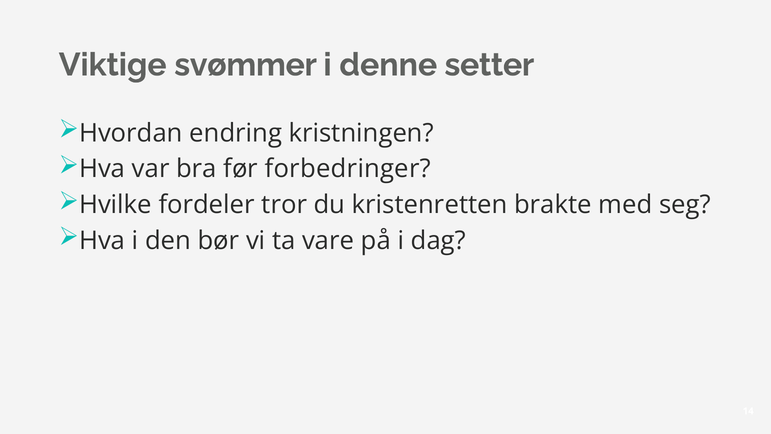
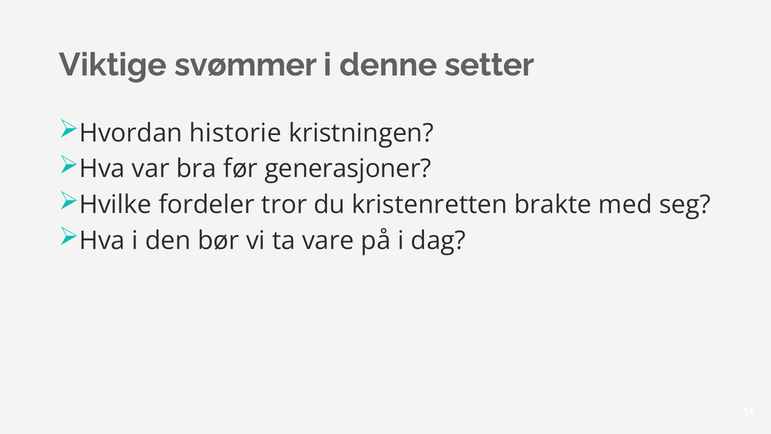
endring: endring -> historie (236, 133)
forbedringer: forbedringer -> generasjoner (348, 169)
